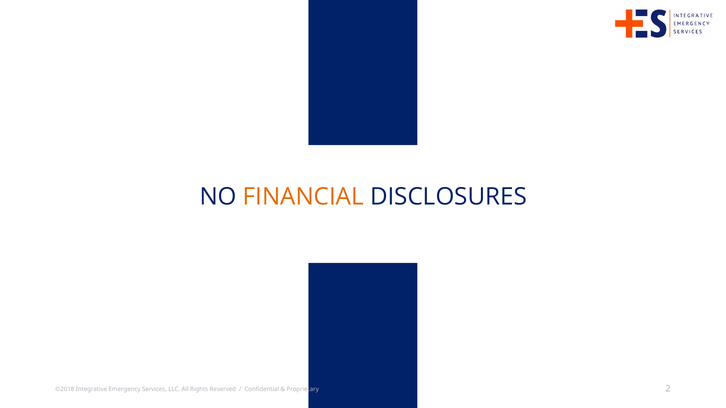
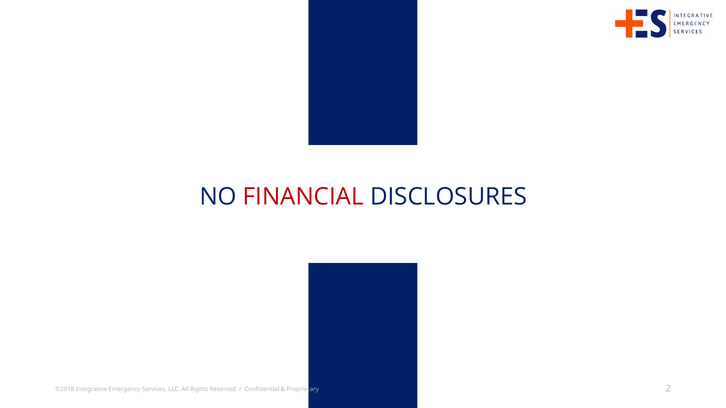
FINANCIAL colour: orange -> red (303, 197)
